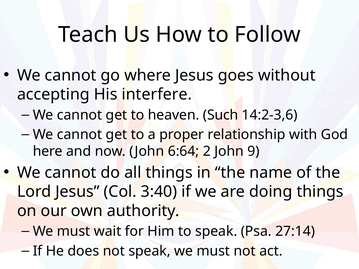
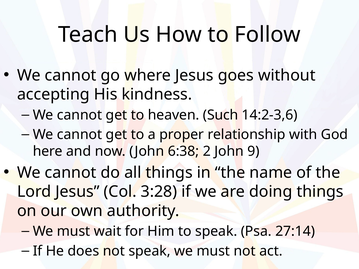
interfere: interfere -> kindness (157, 94)
6:64: 6:64 -> 6:38 (183, 151)
3:40: 3:40 -> 3:28 (159, 192)
